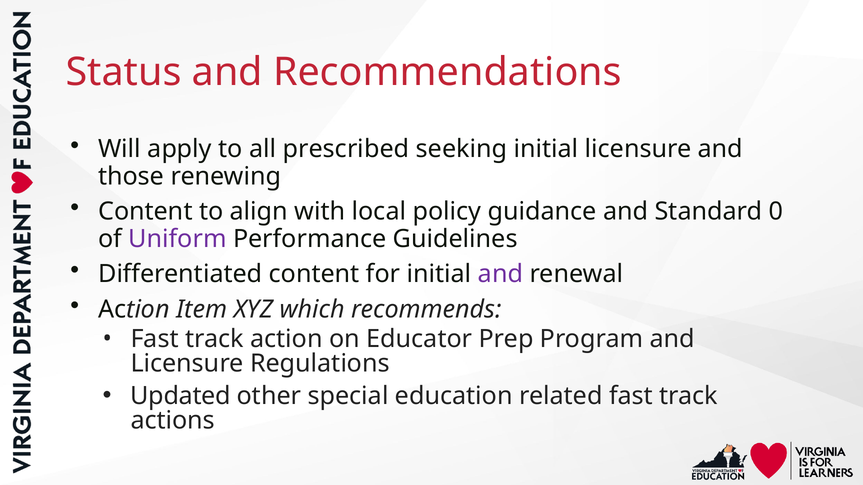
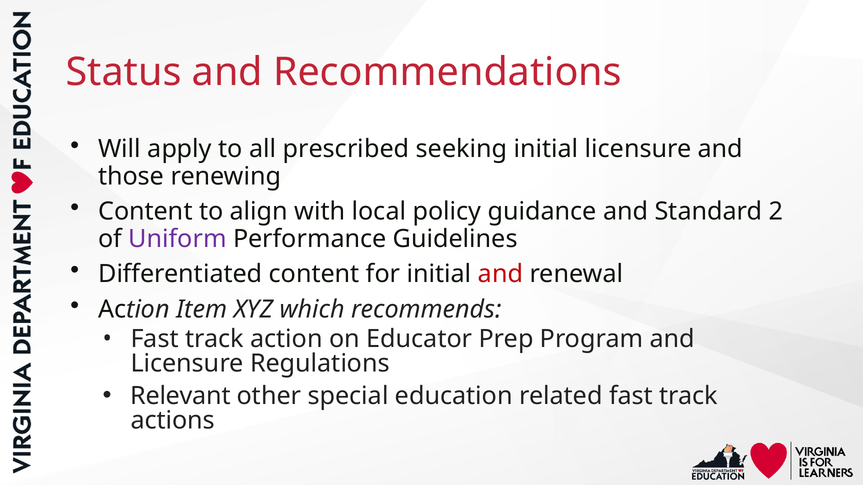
0: 0 -> 2 (776, 212)
and colour: purple -> red (500, 274)
Updated: Updated -> Relevant (181, 396)
